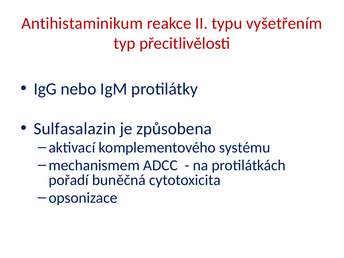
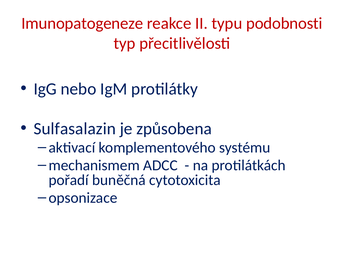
Antihistaminikum: Antihistaminikum -> Imunopatogeneze (82, 23)
vyšetřením: vyšetřením -> podobnosti (284, 23)
